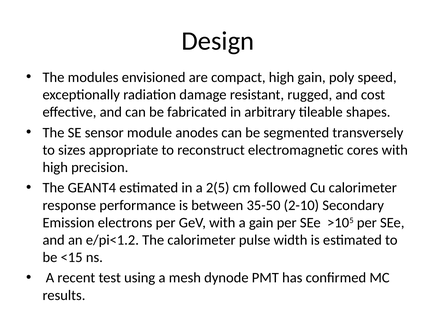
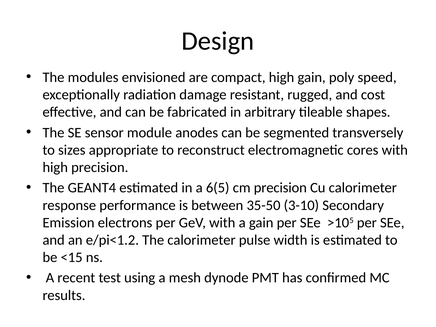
2(5: 2(5 -> 6(5 (218, 188)
cm followed: followed -> precision (280, 188)
2-10: 2-10 -> 3-10 (301, 205)
